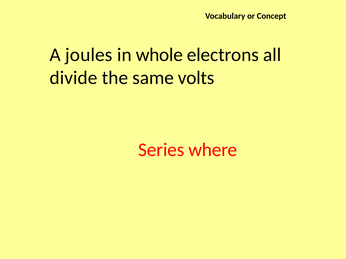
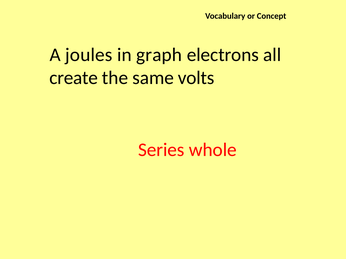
whole: whole -> graph (159, 55)
divide: divide -> create (74, 78)
where: where -> whole (213, 150)
